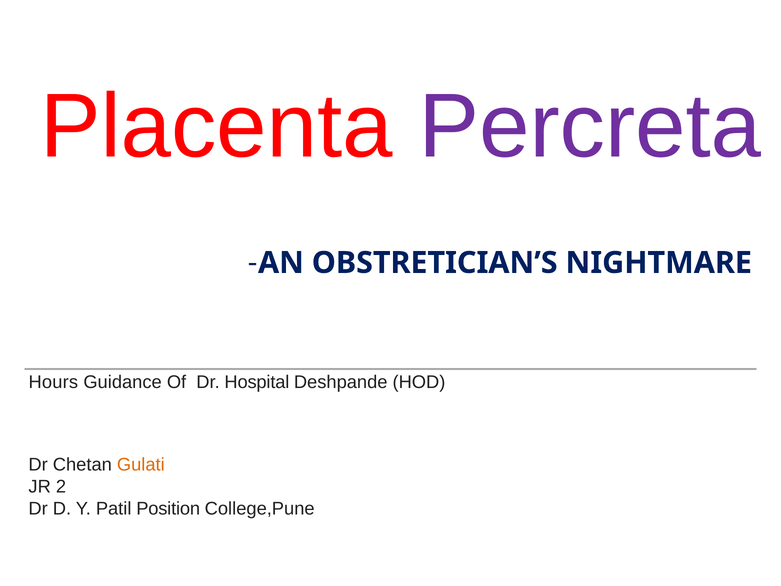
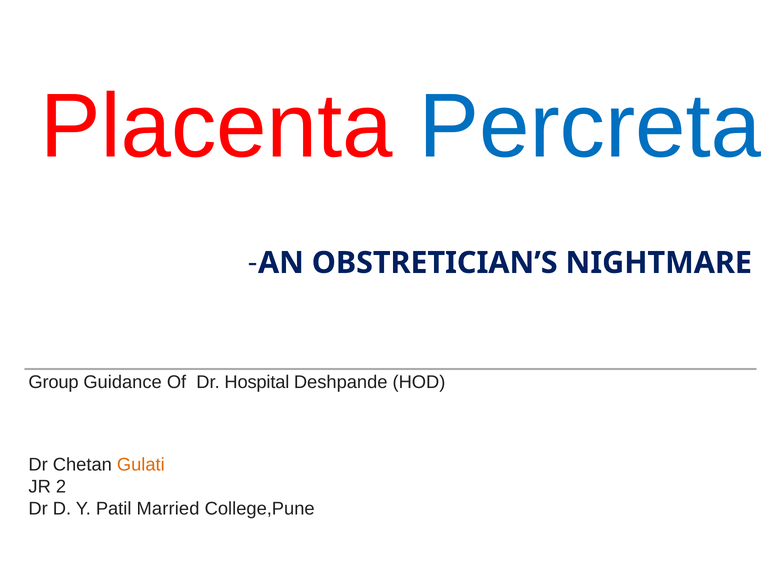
Percreta colour: purple -> blue (590, 127)
Hours: Hours -> Group (54, 382)
Position: Position -> Married (168, 508)
